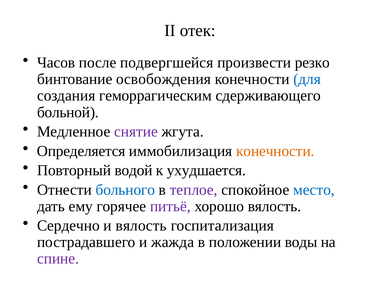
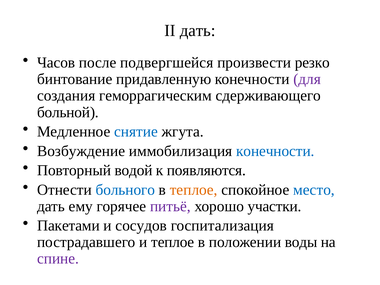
II отек: отек -> дать (198, 31)
освобождения: освобождения -> придавленную (164, 79)
для colour: blue -> purple (307, 79)
снятие colour: purple -> blue (136, 132)
Определяется: Определяется -> Возбуждение (81, 151)
конечности colour: orange -> blue (275, 151)
ухудшается: ухудшается -> появляются (206, 170)
теплое colour: purple -> orange (194, 190)
хорошо вялость: вялость -> участки (274, 206)
Сердечно: Сердечно -> Пакетами (68, 226)
и вялость: вялость -> сосудов (141, 226)
и жажда: жажда -> теплое (173, 242)
